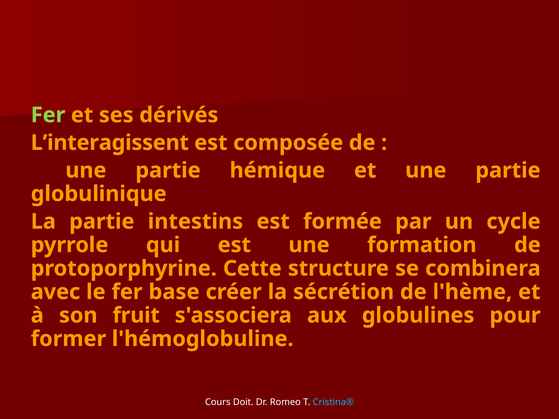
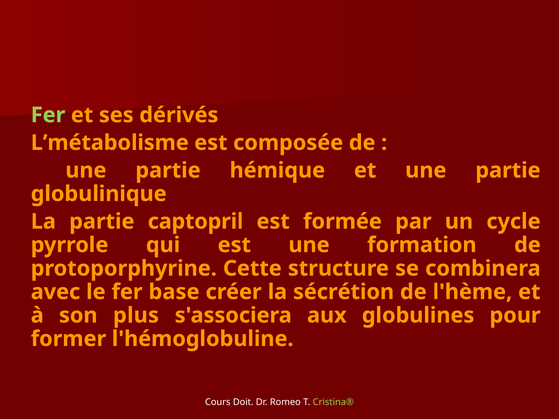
L’interagissent: L’interagissent -> L’métabolisme (110, 143)
intestins: intestins -> captopril (196, 222)
fruit: fruit -> plus (136, 316)
Cristina® colour: light blue -> light green (333, 402)
